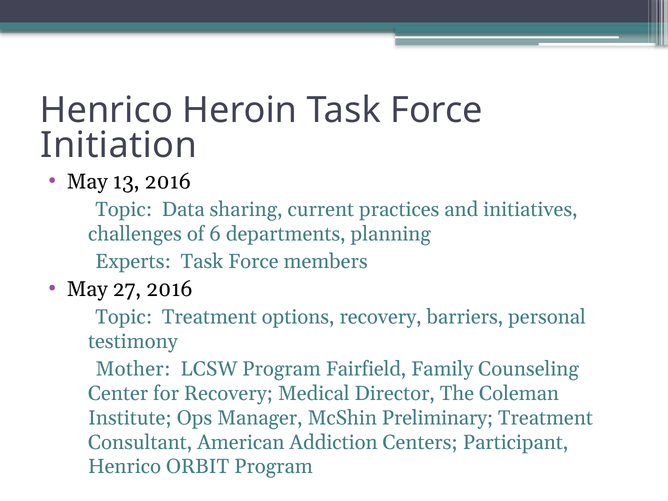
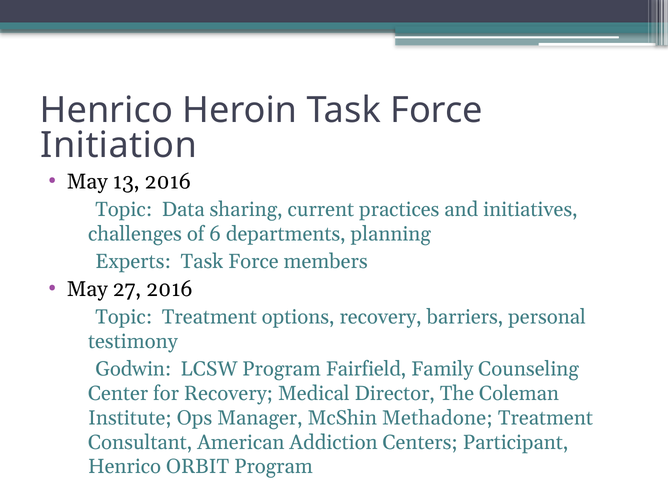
Mother: Mother -> Godwin (133, 369)
Preliminary: Preliminary -> Methadone (437, 418)
